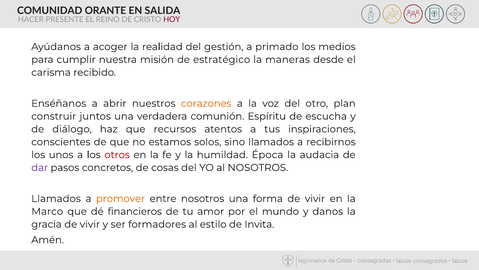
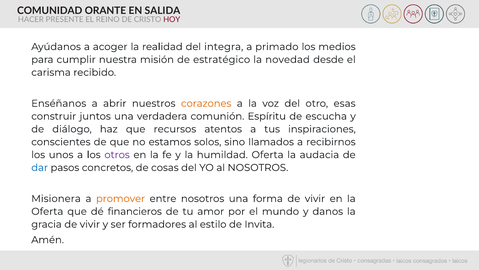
gestión: gestión -> integra (224, 47)
maneras: maneras -> novedad (288, 59)
plan: plan -> esas (345, 103)
otros colour: red -> purple (117, 155)
humildad Época: Época -> Oferta (268, 155)
dar colour: purple -> blue (40, 167)
Llamados: Llamados -> Misionera (56, 198)
Marco: Marco -> Oferta (47, 211)
